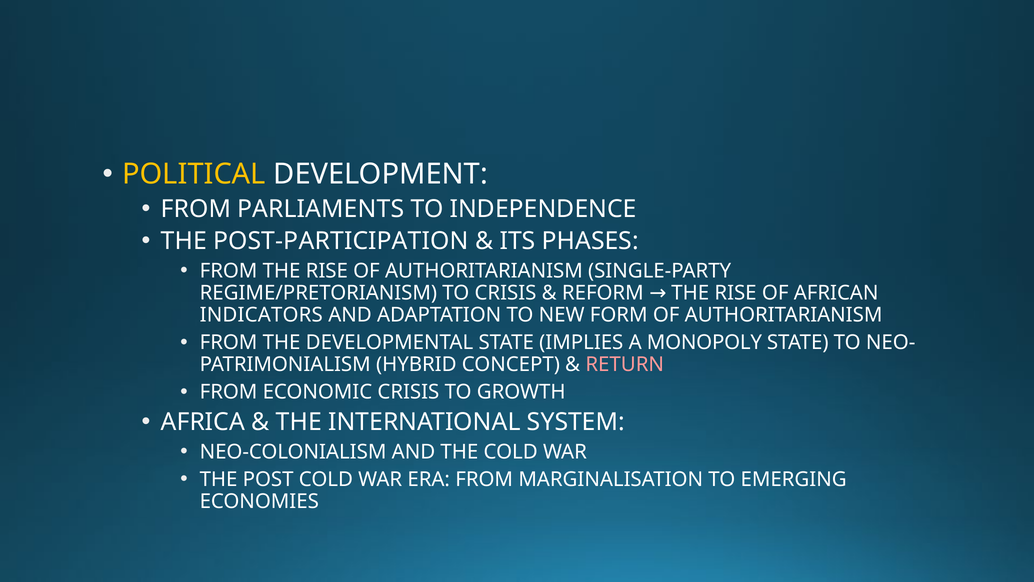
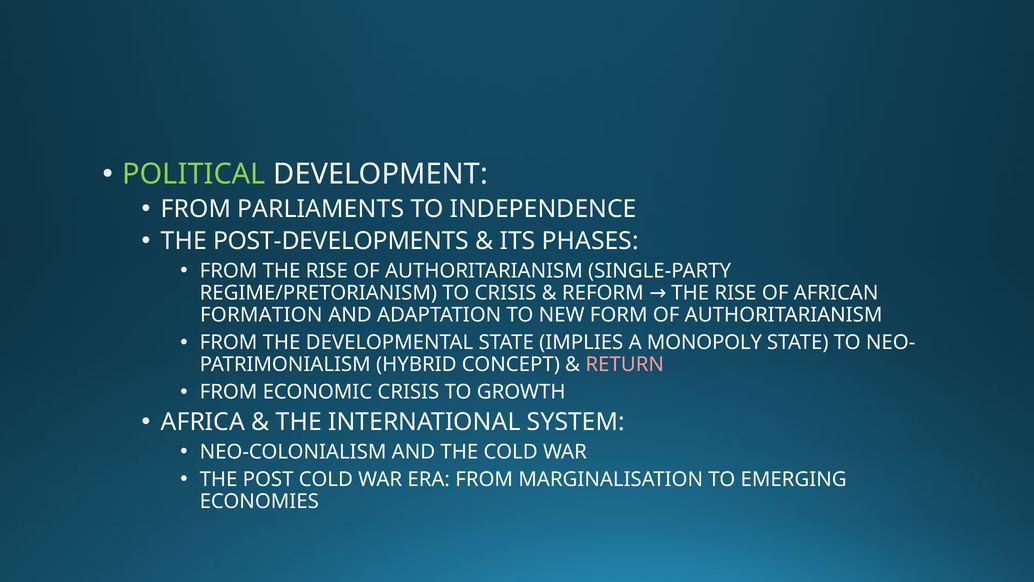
POLITICAL colour: yellow -> light green (194, 174)
POST-PARTICIPATION: POST-PARTICIPATION -> POST-DEVELOPMENTS (341, 241)
INDICATORS: INDICATORS -> FORMATION (261, 315)
